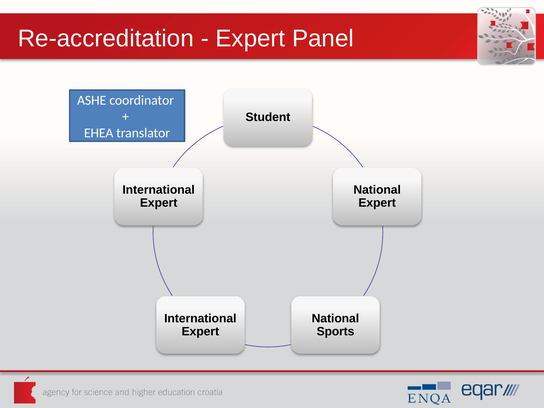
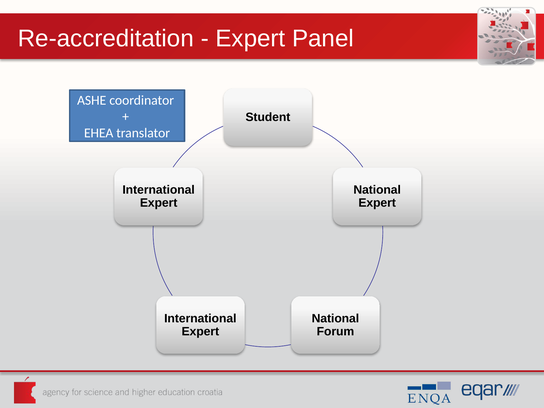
Sports: Sports -> Forum (335, 331)
